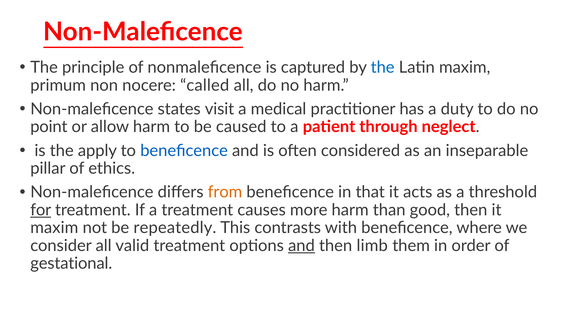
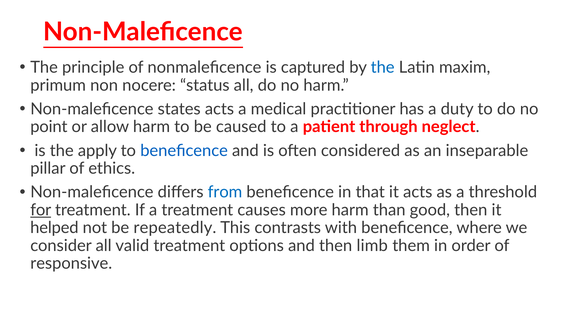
called: called -> status (205, 85)
states visit: visit -> acts (219, 109)
from colour: orange -> blue (225, 192)
maxim: maxim -> helped (54, 228)
and underline: present -> none (301, 246)
gestational: gestational -> responsive (71, 264)
